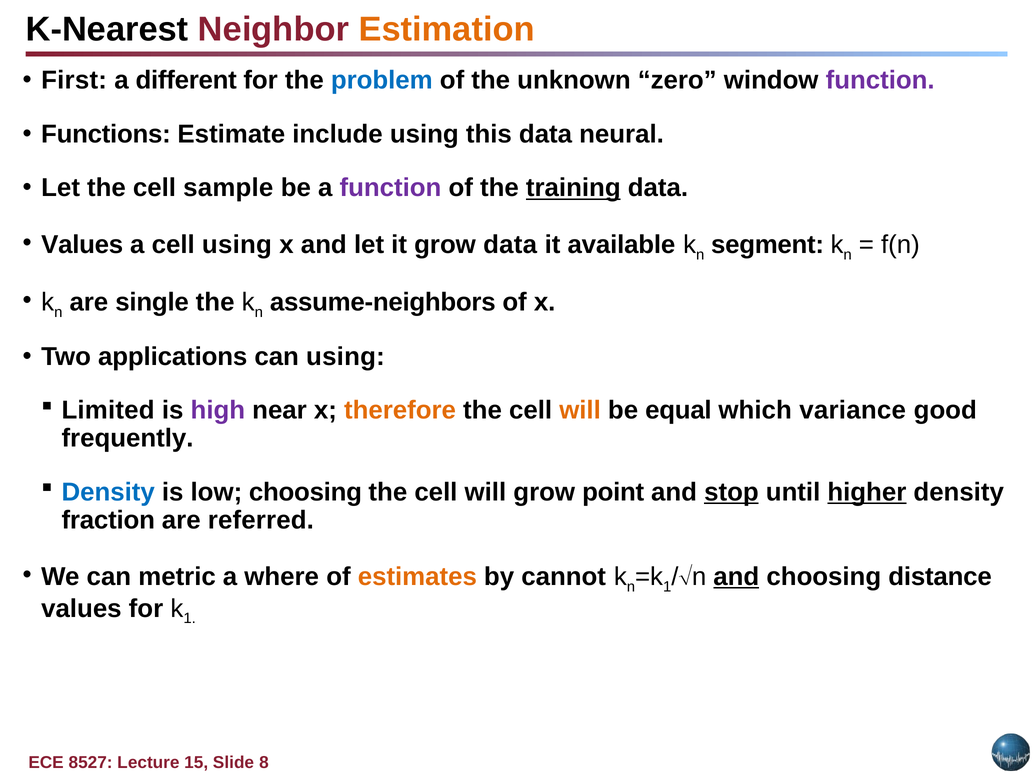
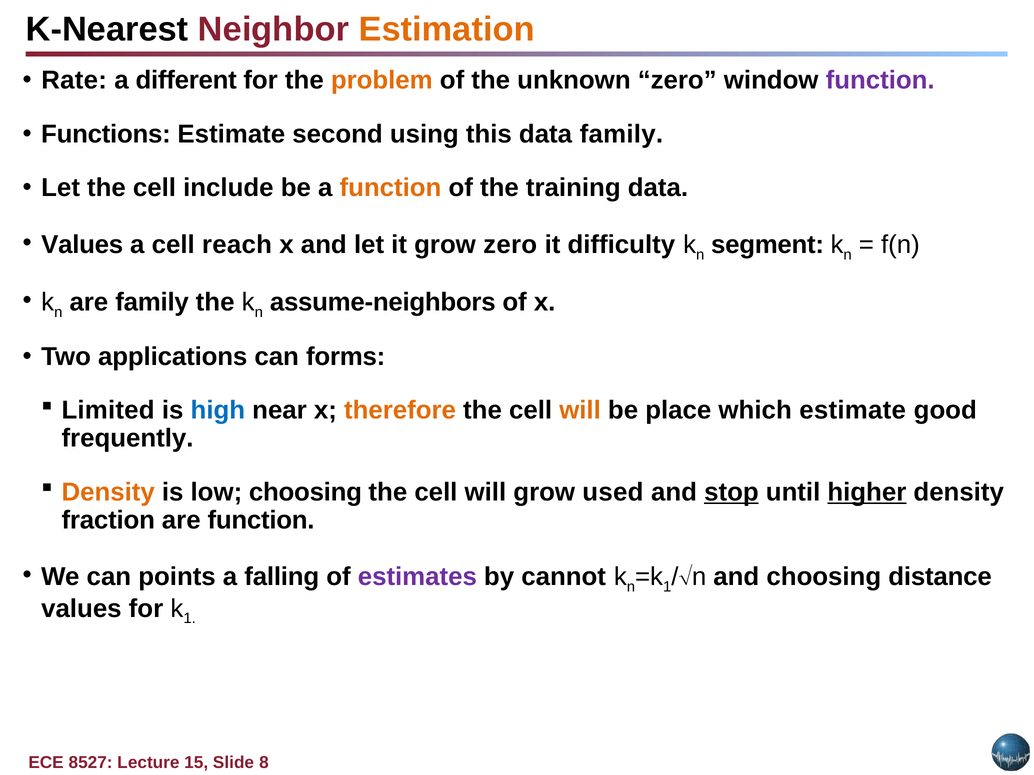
First: First -> Rate (74, 80)
problem colour: blue -> orange (382, 80)
include: include -> second (338, 134)
data neural: neural -> family (621, 134)
sample: sample -> include (228, 188)
function colour: purple -> orange (390, 188)
training underline: present -> none (573, 188)
cell using: using -> reach (237, 245)
grow data: data -> zero (510, 245)
available: available -> difficulty (621, 245)
are single: single -> family (152, 302)
can using: using -> forms (346, 357)
high colour: purple -> blue (218, 411)
equal: equal -> place (678, 411)
which variance: variance -> estimate (853, 411)
Density colour: blue -> orange (108, 492)
point: point -> used (613, 492)
are referred: referred -> function (261, 520)
metric: metric -> points (177, 577)
where: where -> falling (282, 577)
estimates colour: orange -> purple (417, 577)
and underline: present -> none (736, 577)
